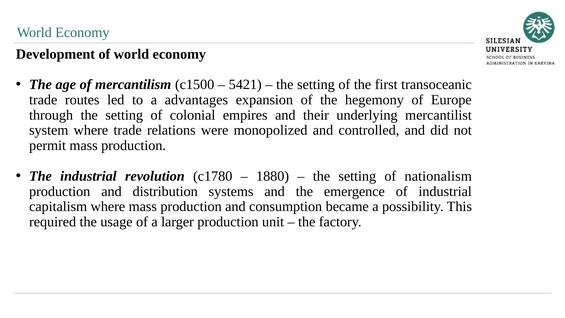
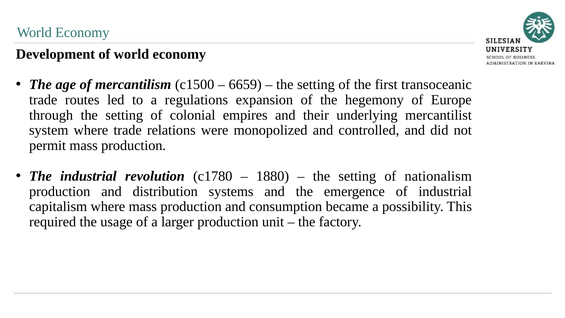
5421: 5421 -> 6659 (245, 84)
advantages: advantages -> regulations (196, 100)
